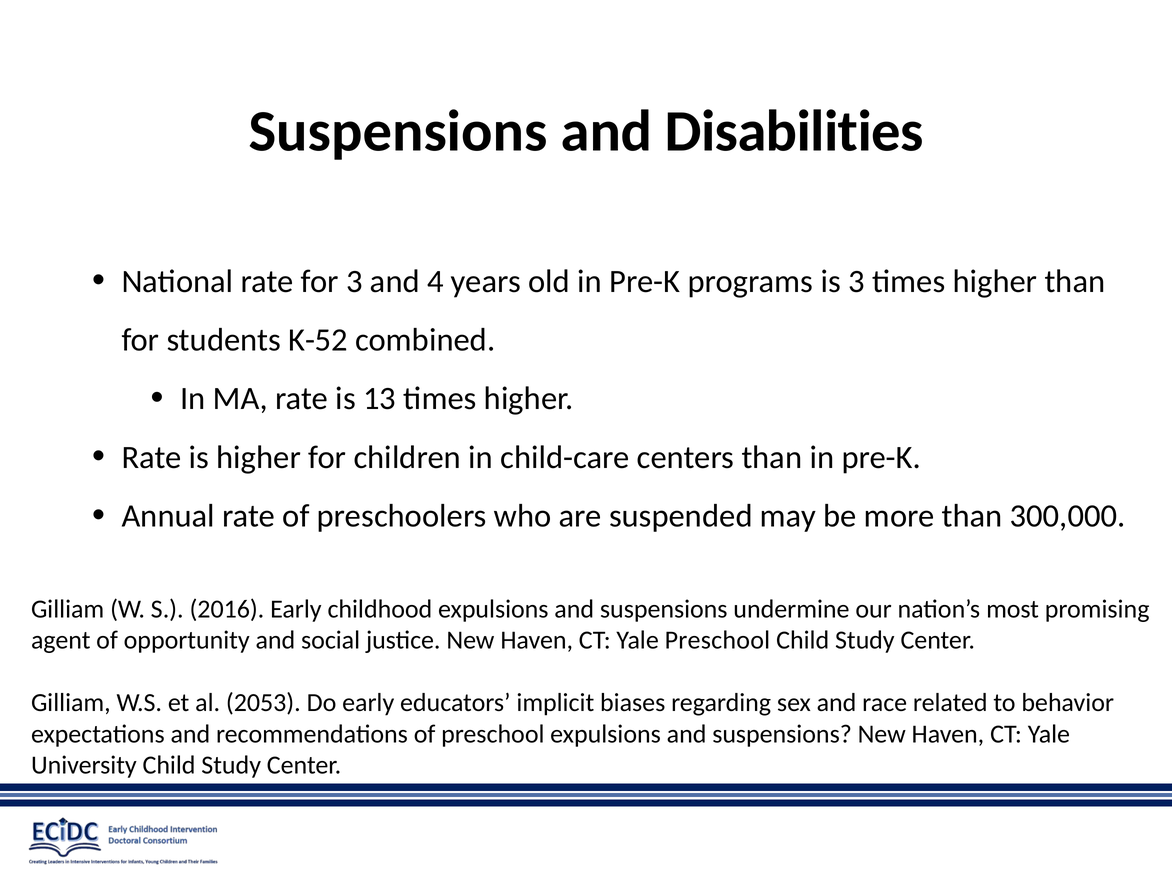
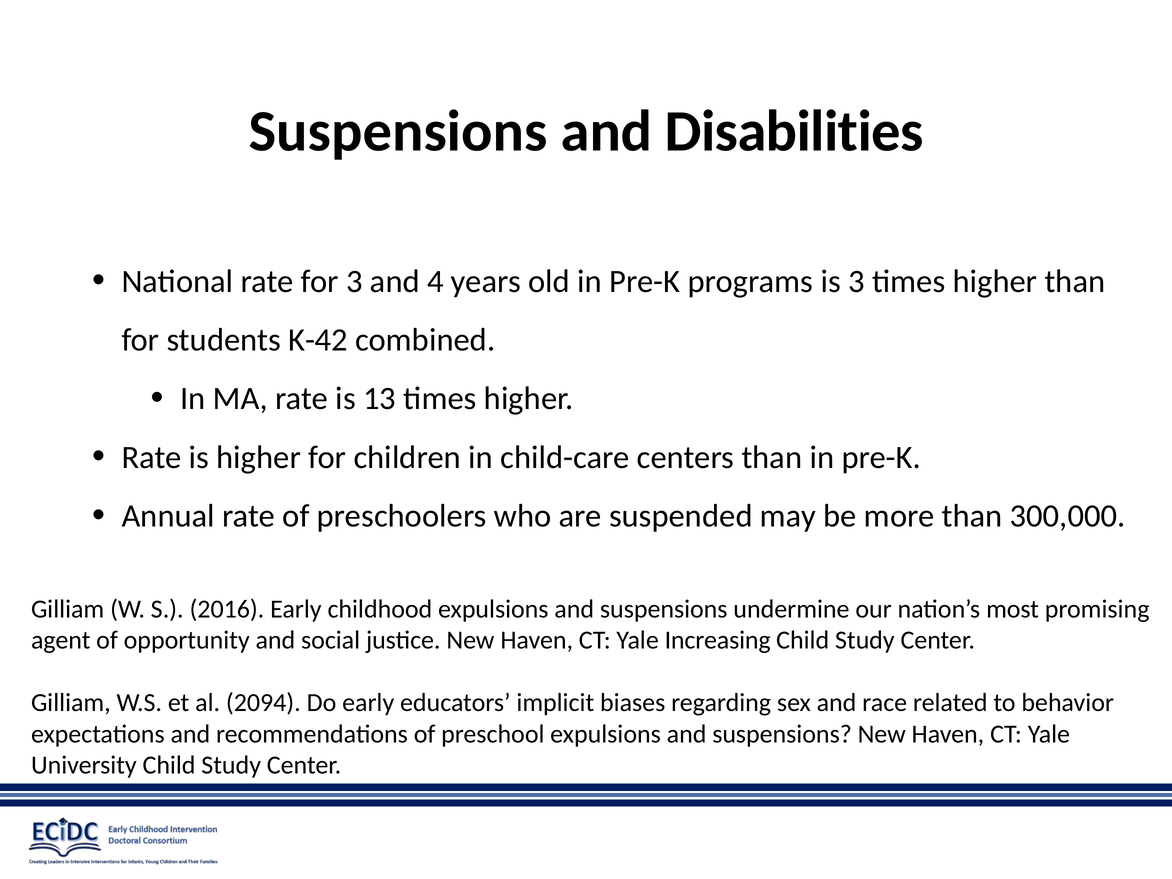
K-52: K-52 -> K-42 (318, 340)
Yale Preschool: Preschool -> Increasing (718, 640)
2053: 2053 -> 2094 (263, 703)
